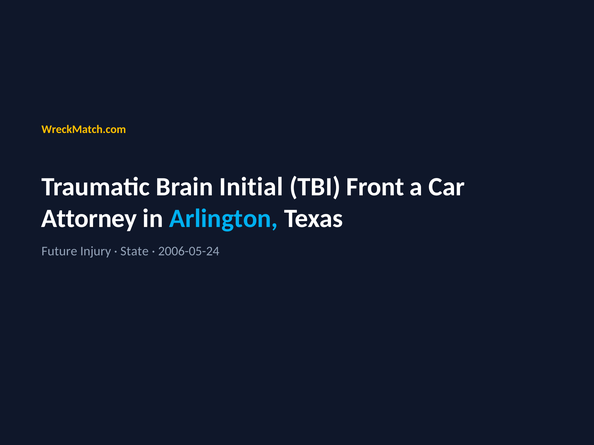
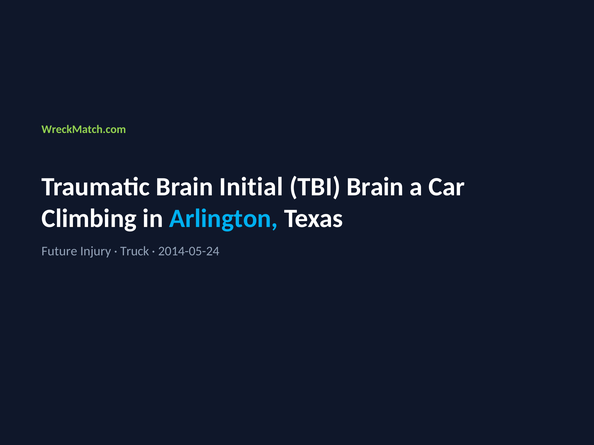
WreckMatch.com colour: yellow -> light green (84, 129)
TBI Front: Front -> Brain (375, 187)
Attorney: Attorney -> Climbing (89, 219)
State: State -> Truck (135, 251)
2006-05-24: 2006-05-24 -> 2014-05-24 (189, 251)
